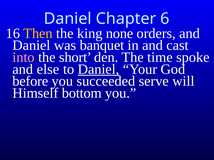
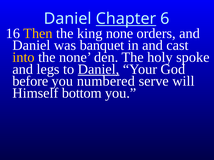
Chapter underline: none -> present (126, 19)
into colour: pink -> yellow (24, 57)
the short: short -> none (75, 57)
time: time -> holy (160, 57)
else: else -> legs (48, 69)
succeeded: succeeded -> numbered (106, 81)
